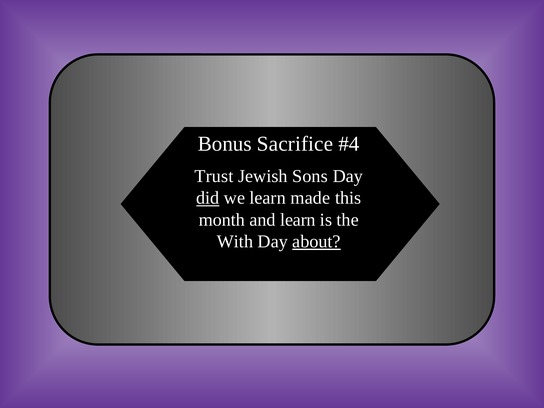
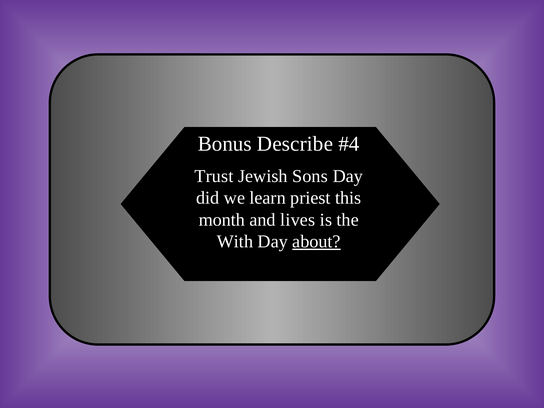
Sacrifice: Sacrifice -> Describe (295, 144)
did underline: present -> none (208, 198)
made: made -> priest (310, 198)
and learn: learn -> lives (298, 220)
